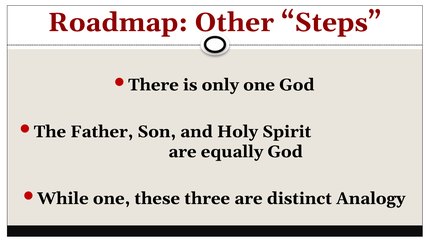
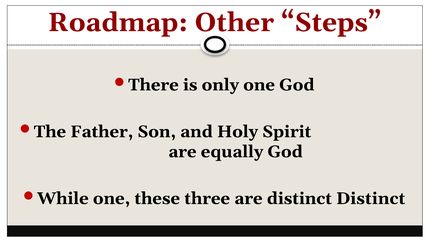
distinct Analogy: Analogy -> Distinct (371, 198)
